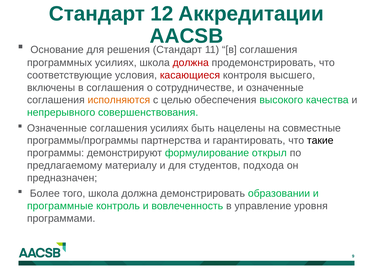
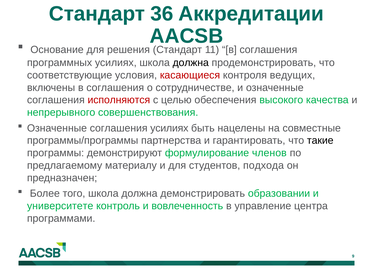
12: 12 -> 36 (162, 14)
должна colour: red -> black (191, 63)
высшего: высшего -> ведущих (292, 75)
исполняются colour: orange -> red (119, 100)
открыл: открыл -> членов (269, 153)
программные: программные -> университете (60, 206)
уровня: уровня -> центра (311, 206)
